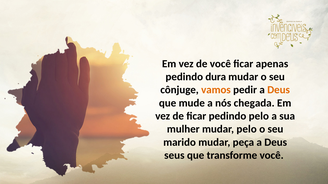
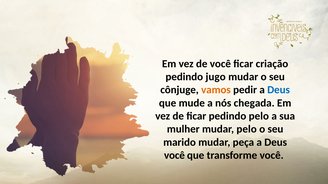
apenas: apenas -> criação (272, 64)
dura: dura -> jugo (216, 77)
Deus colour: orange -> blue (279, 90)
seus: seus -> você (174, 156)
